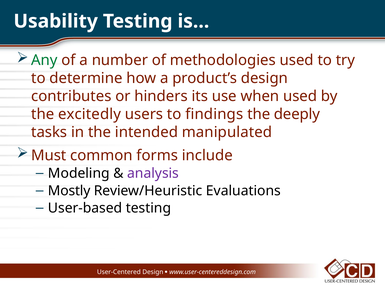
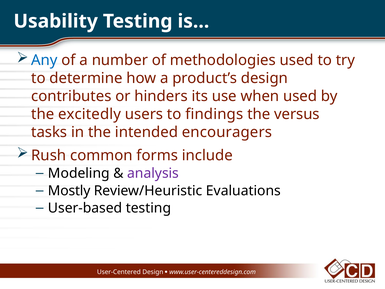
Any colour: green -> blue (44, 60)
deeply: deeply -> versus (297, 114)
manipulated: manipulated -> encouragers (227, 132)
Must: Must -> Rush (49, 155)
